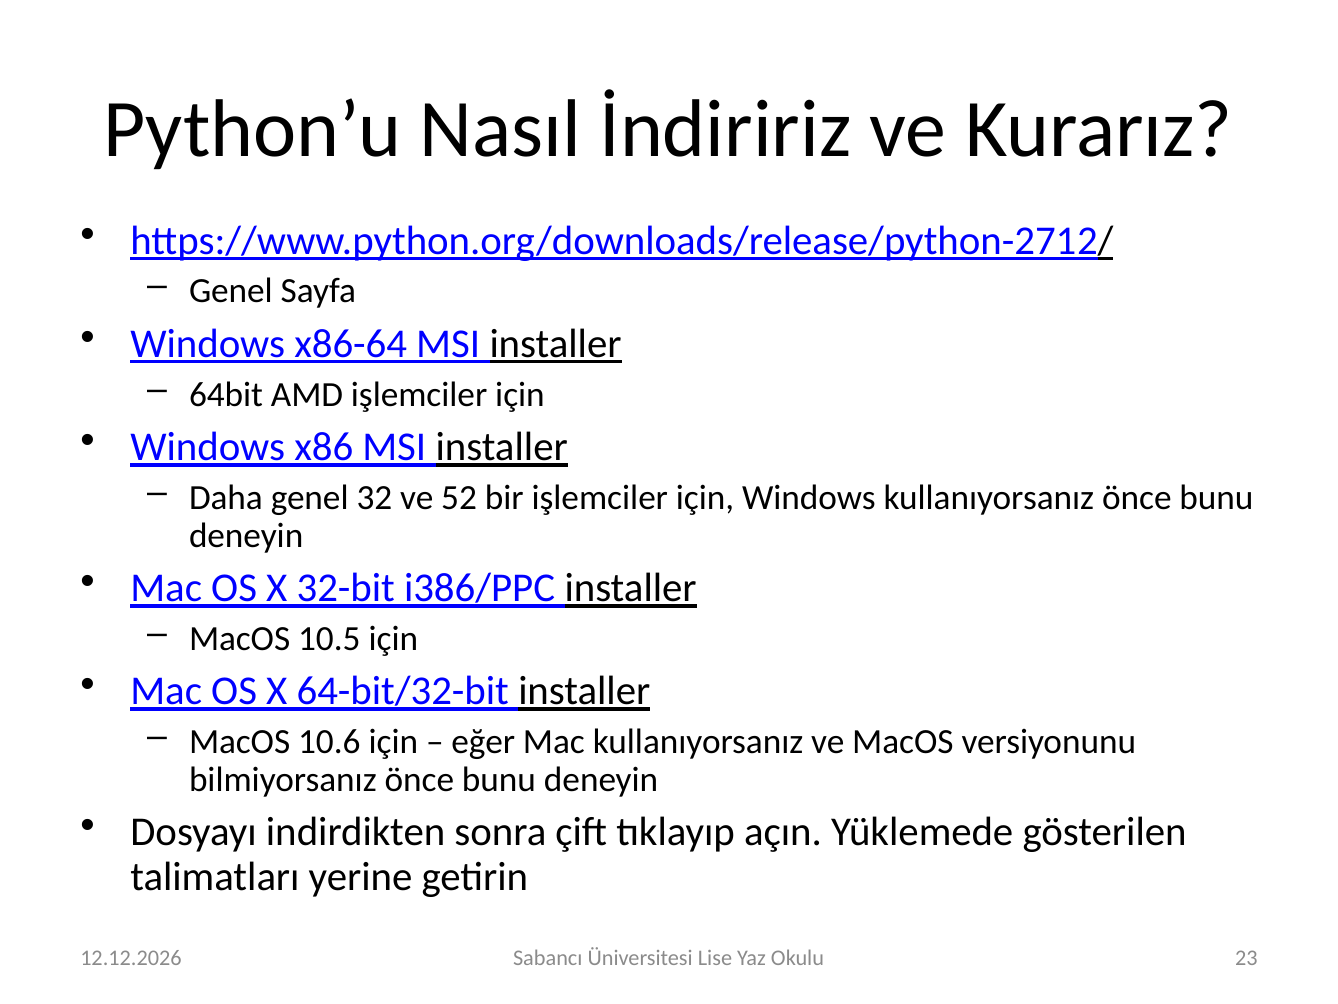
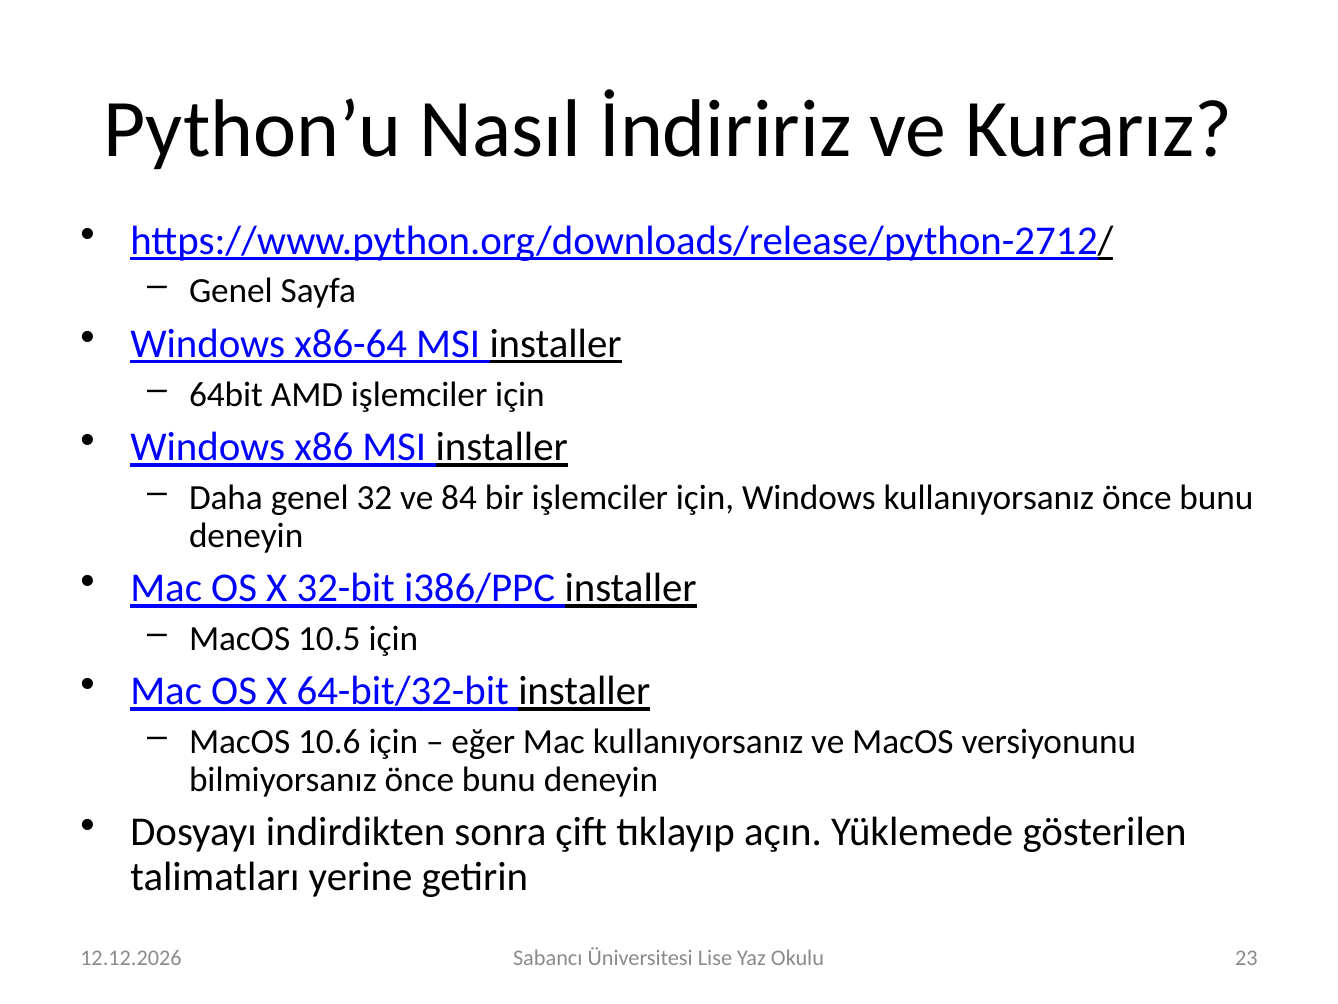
52: 52 -> 84 (459, 497)
